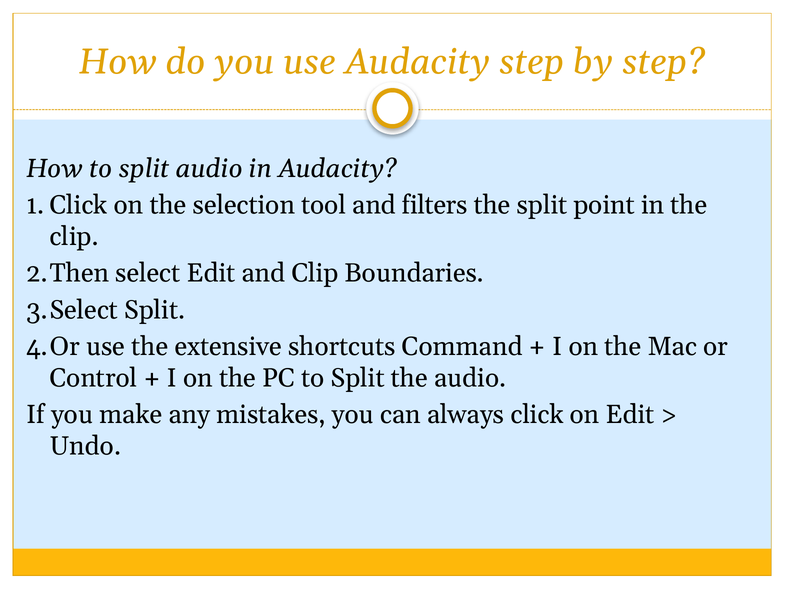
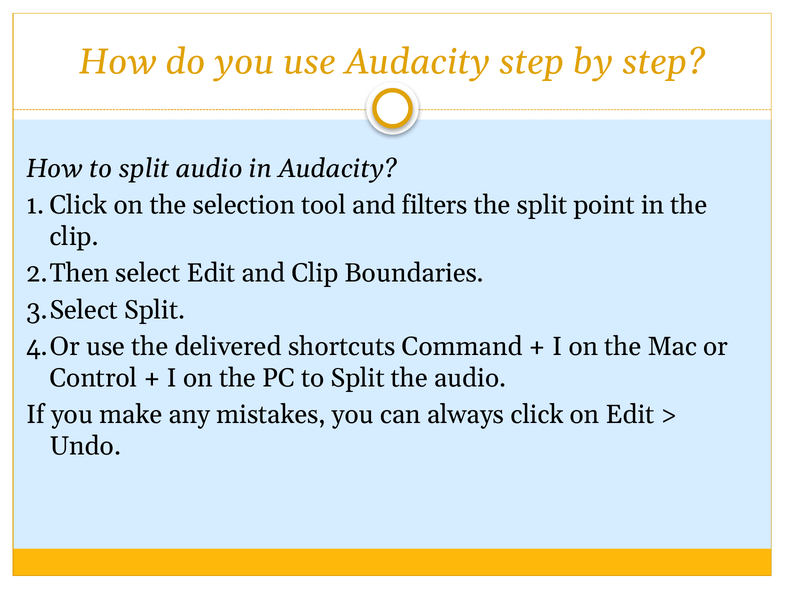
extensive: extensive -> delivered (228, 346)
